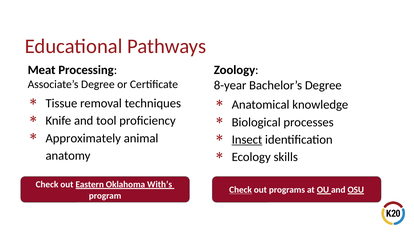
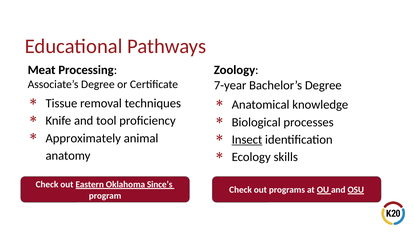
8-year: 8-year -> 7-year (230, 85)
With’s: With’s -> Since’s (160, 184)
Check underline: present -> none (241, 190)
